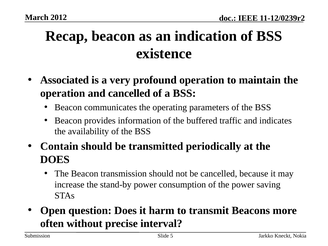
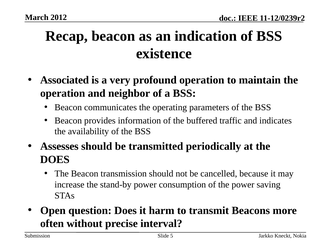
and cancelled: cancelled -> neighbor (129, 93)
Contain: Contain -> Assesses (59, 146)
